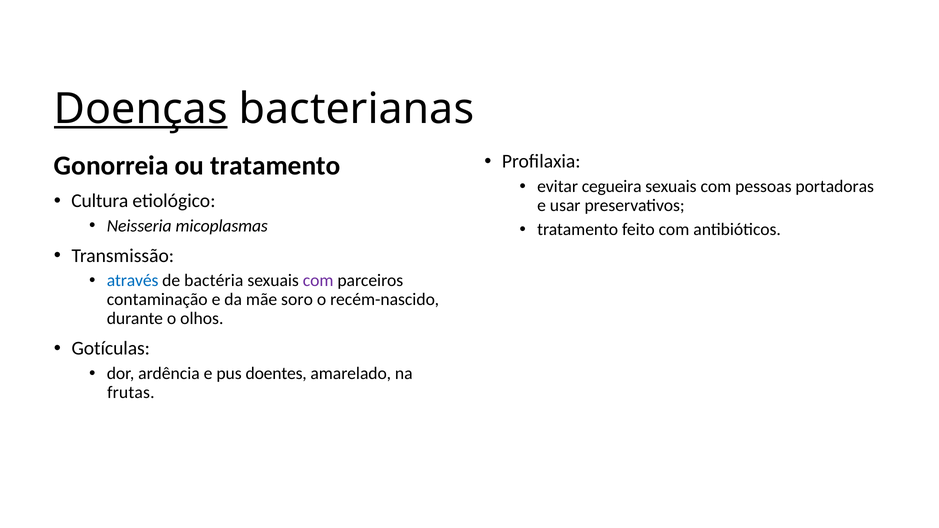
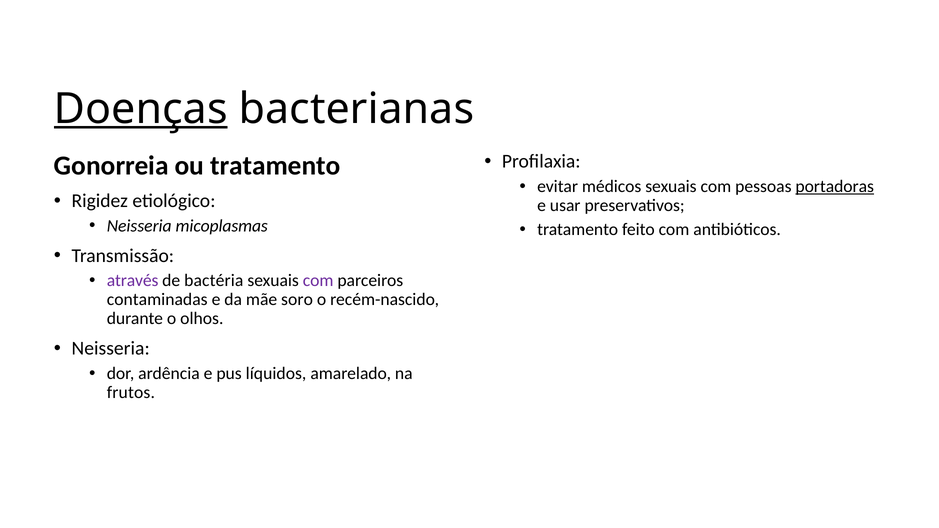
cegueira: cegueira -> médicos (612, 187)
portadoras underline: none -> present (835, 187)
Cultura: Cultura -> Rigidez (100, 201)
através colour: blue -> purple (133, 281)
contaminação: contaminação -> contaminadas (157, 300)
Gotículas: Gotículas -> Neisseria (111, 349)
doentes: doentes -> líquidos (276, 374)
frutas: frutas -> frutos (131, 393)
